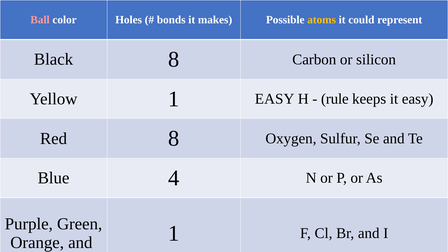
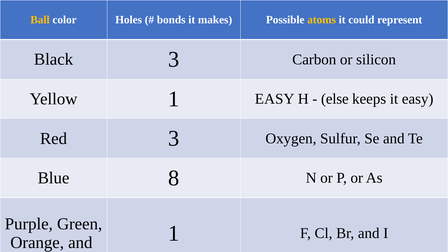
Ball colour: pink -> yellow (40, 20)
Black 8: 8 -> 3 (174, 59)
rule: rule -> else (335, 99)
Red 8: 8 -> 3 (174, 139)
4: 4 -> 8 (174, 178)
